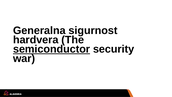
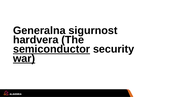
war underline: none -> present (24, 58)
